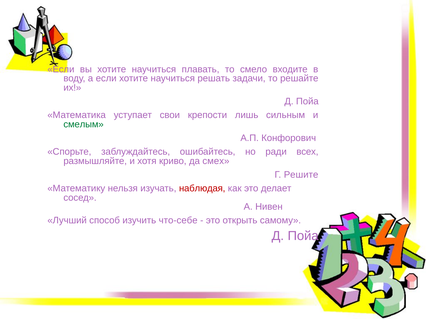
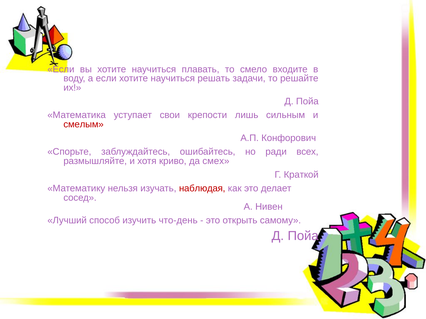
смелым colour: green -> red (84, 124)
Решите: Решите -> Краткой (301, 175)
что-себе: что-себе -> что-день (178, 221)
